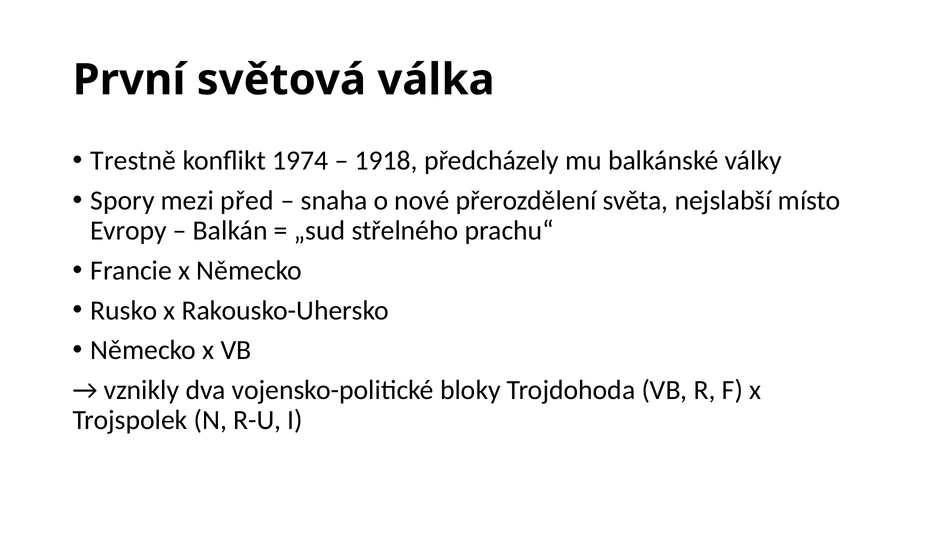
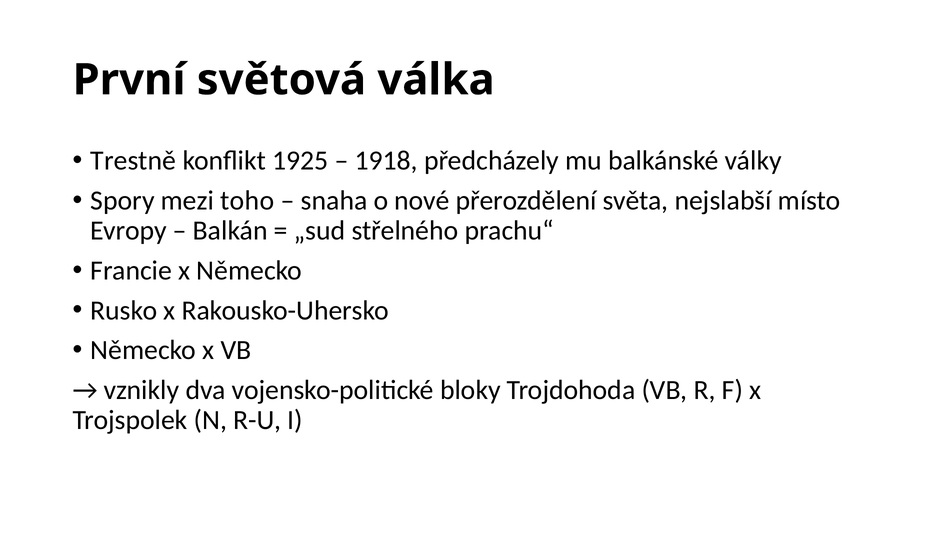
1974: 1974 -> 1925 (300, 161)
před: před -> toho (247, 201)
